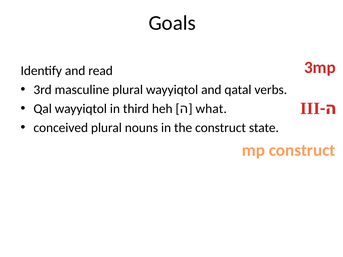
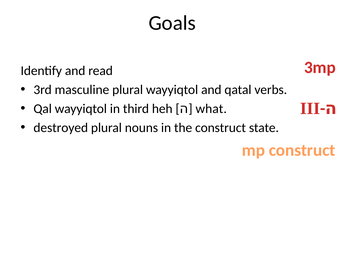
conceived: conceived -> destroyed (61, 128)
